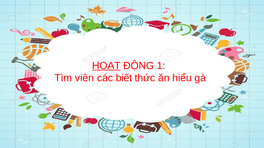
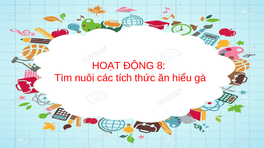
HOẠT underline: present -> none (106, 66)
1: 1 -> 8 (161, 66)
viên: viên -> nuôi (85, 78)
biết: biết -> tích (124, 78)
